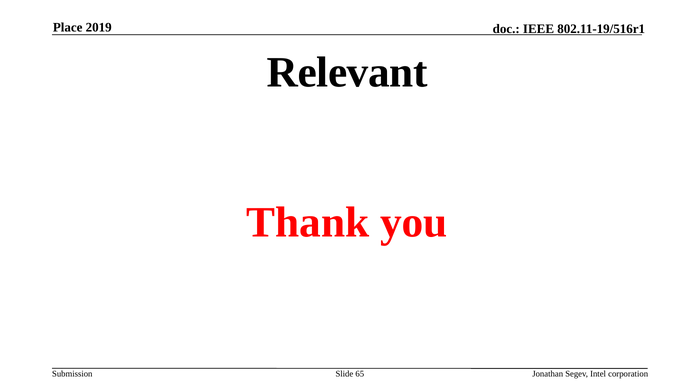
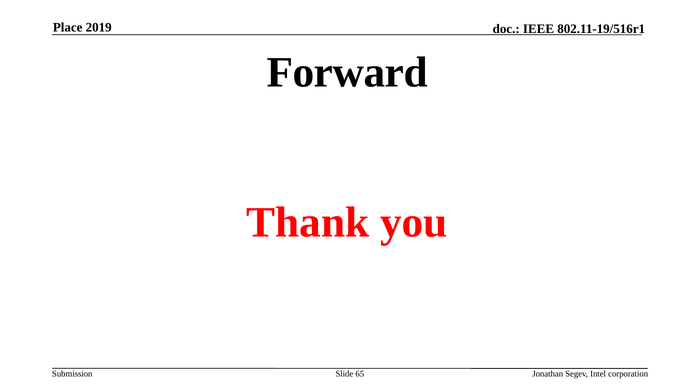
Relevant: Relevant -> Forward (347, 72)
